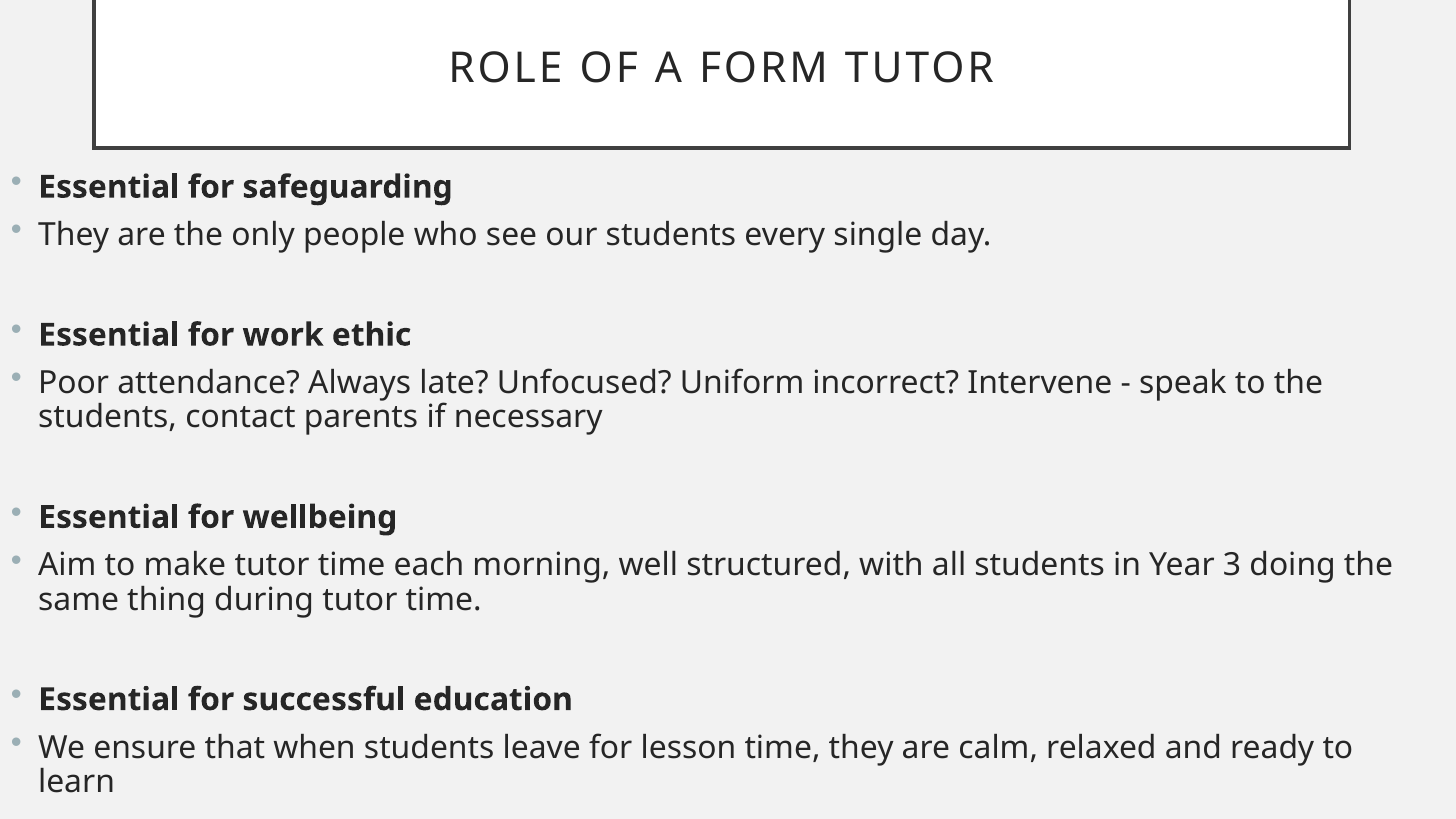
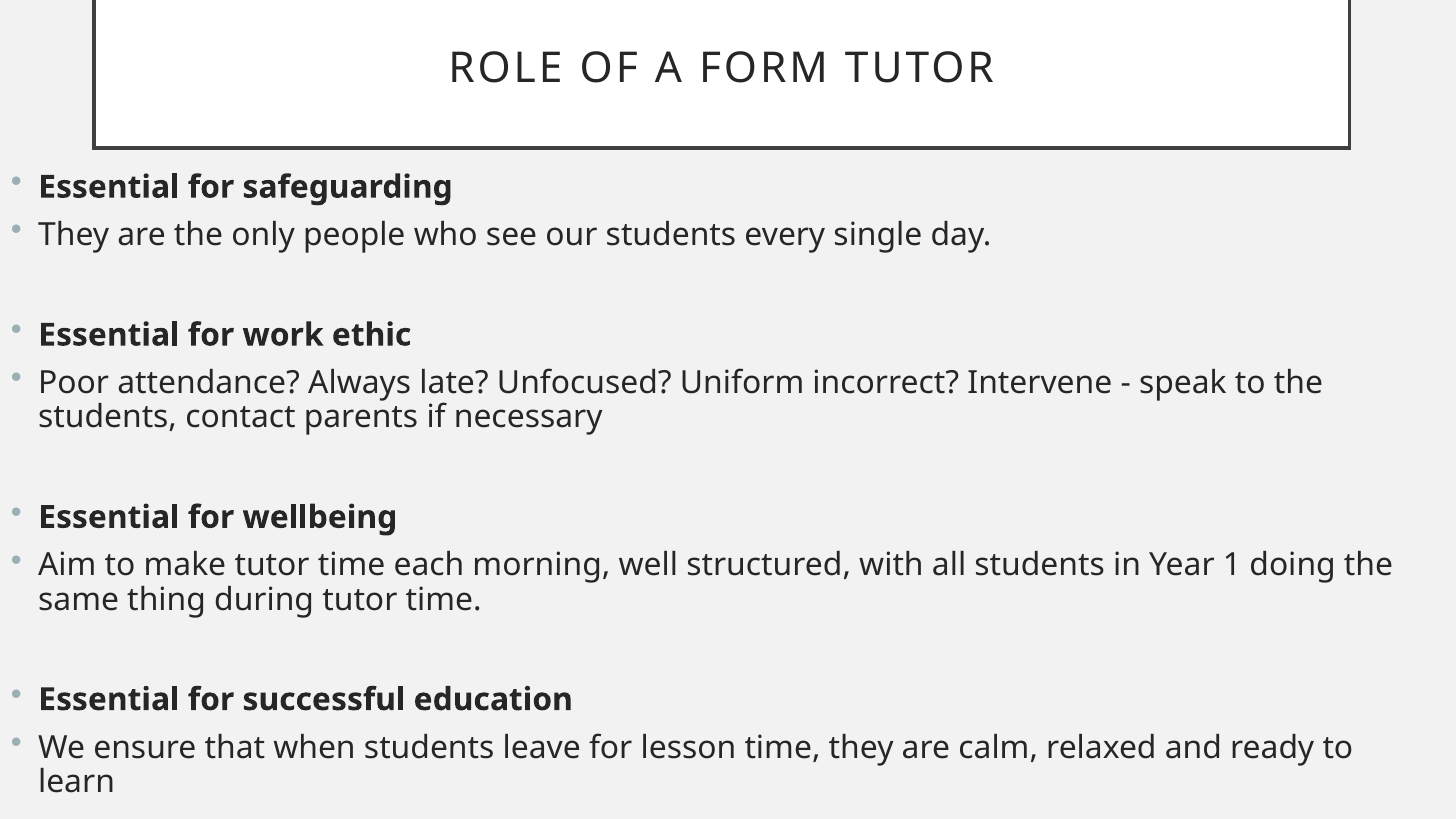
3: 3 -> 1 (1232, 565)
